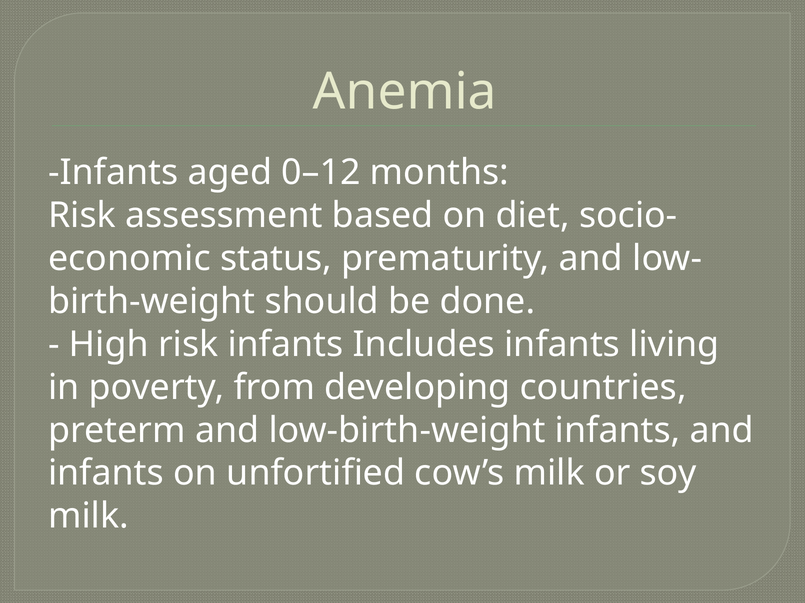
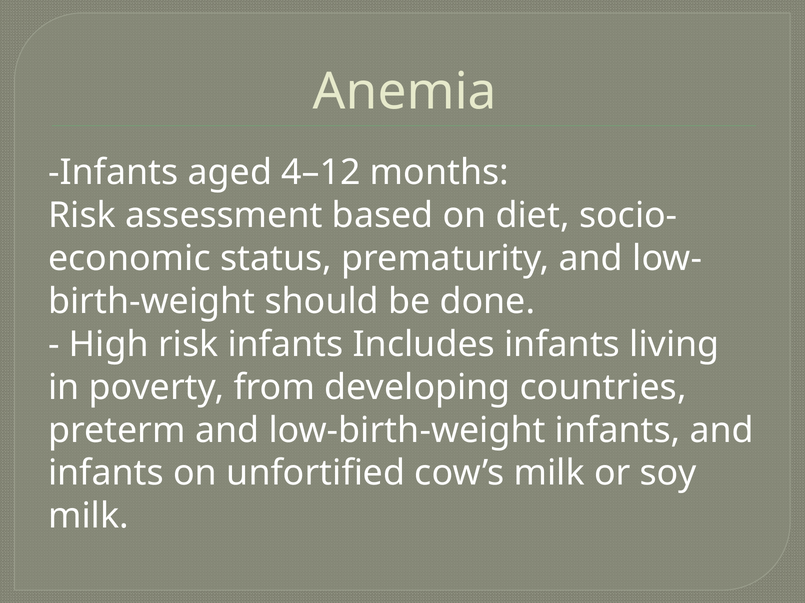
0–12: 0–12 -> 4–12 (321, 173)
